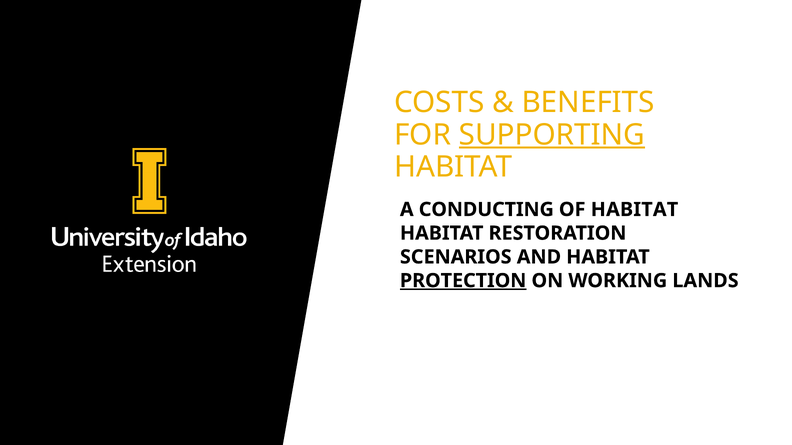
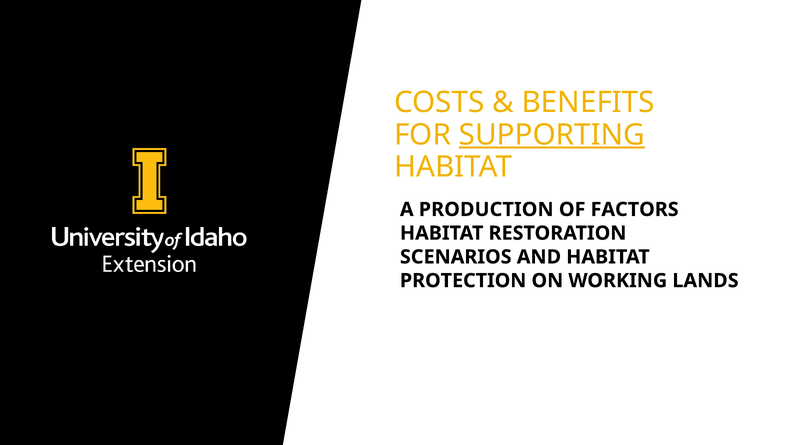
CONDUCTING: CONDUCTING -> PRODUCTION (486, 210)
OF HABITAT: HABITAT -> FACTORS (635, 210)
PROTECTION underline: present -> none (463, 281)
